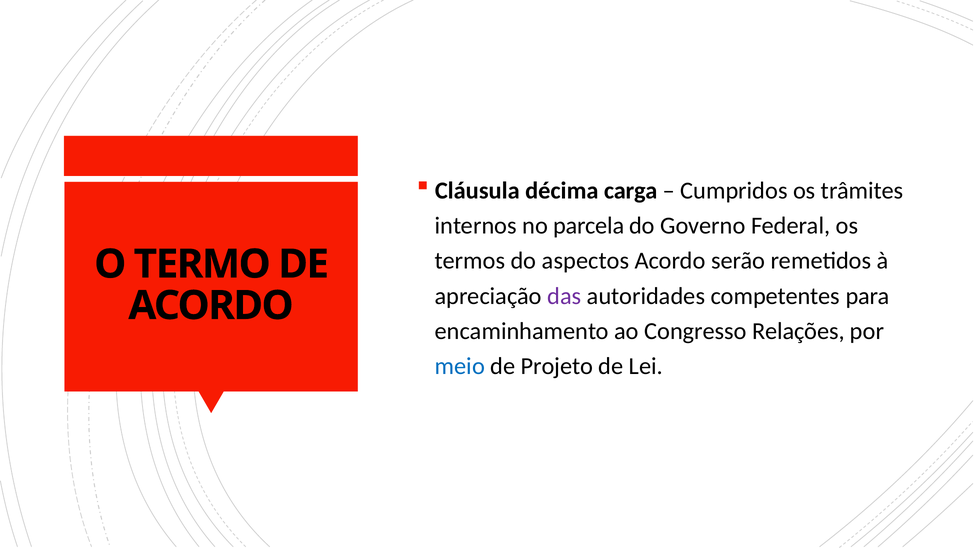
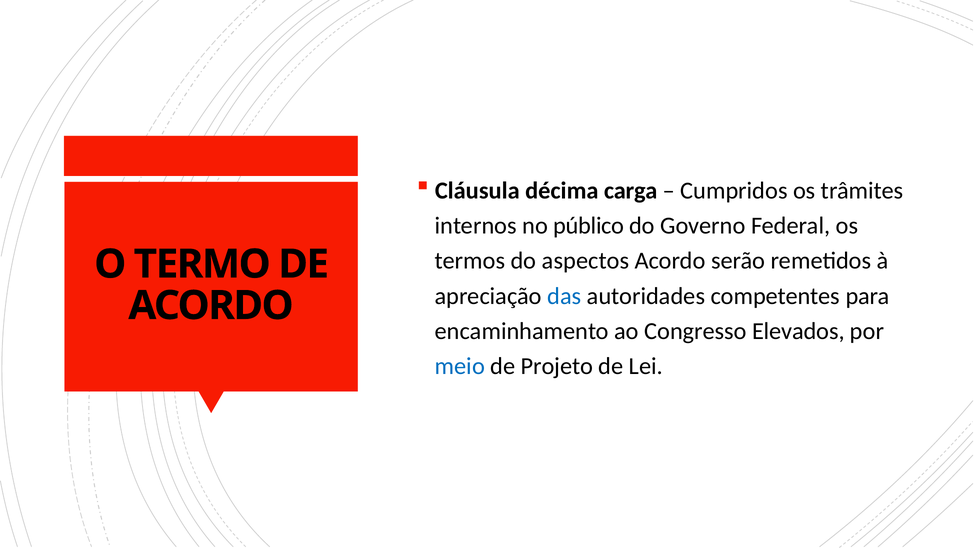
parcela: parcela -> público (589, 226)
das colour: purple -> blue (564, 296)
Relações: Relações -> Elevados (798, 331)
